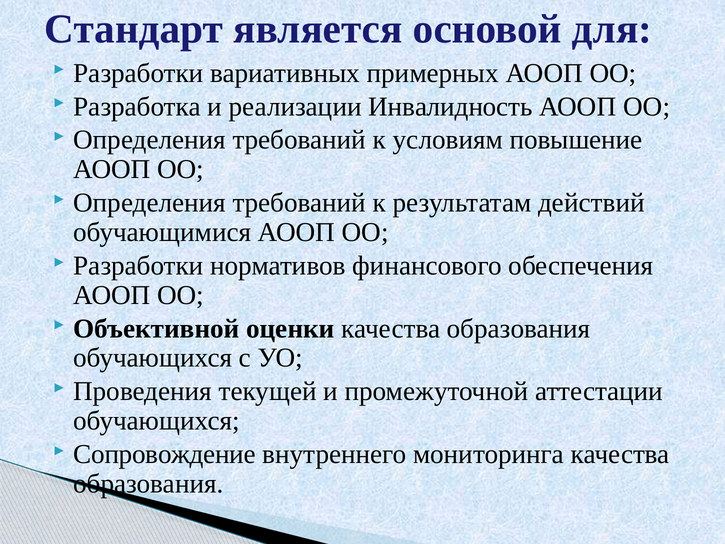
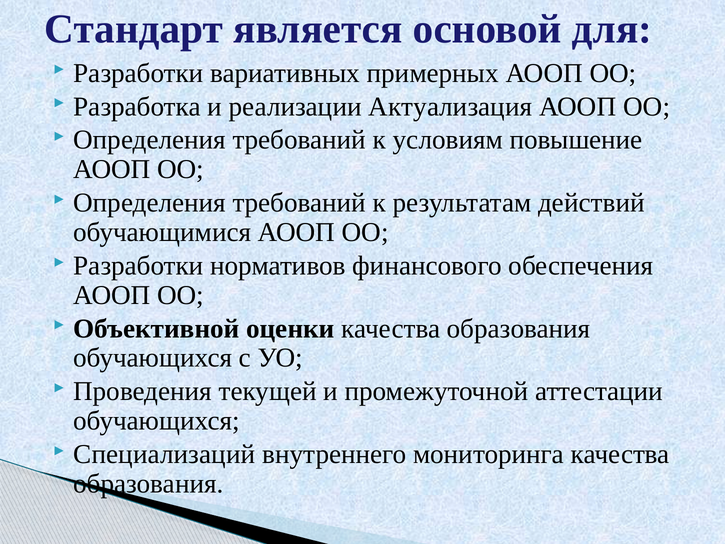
Инвалидность: Инвалидность -> Актуализация (450, 106)
Сопровождение: Сопровождение -> Специализаций (164, 454)
